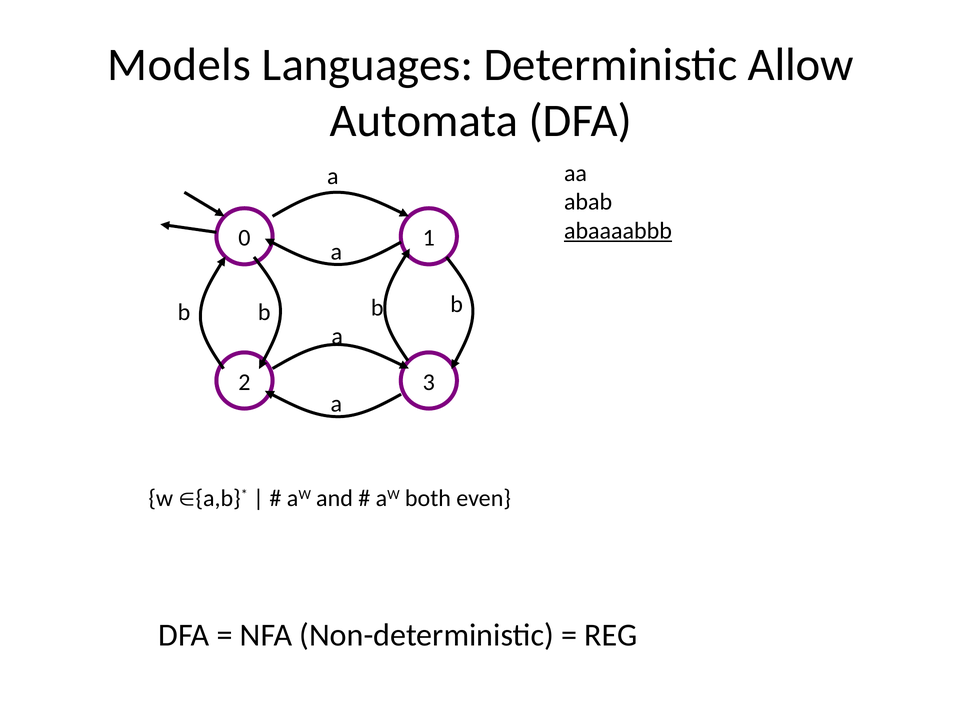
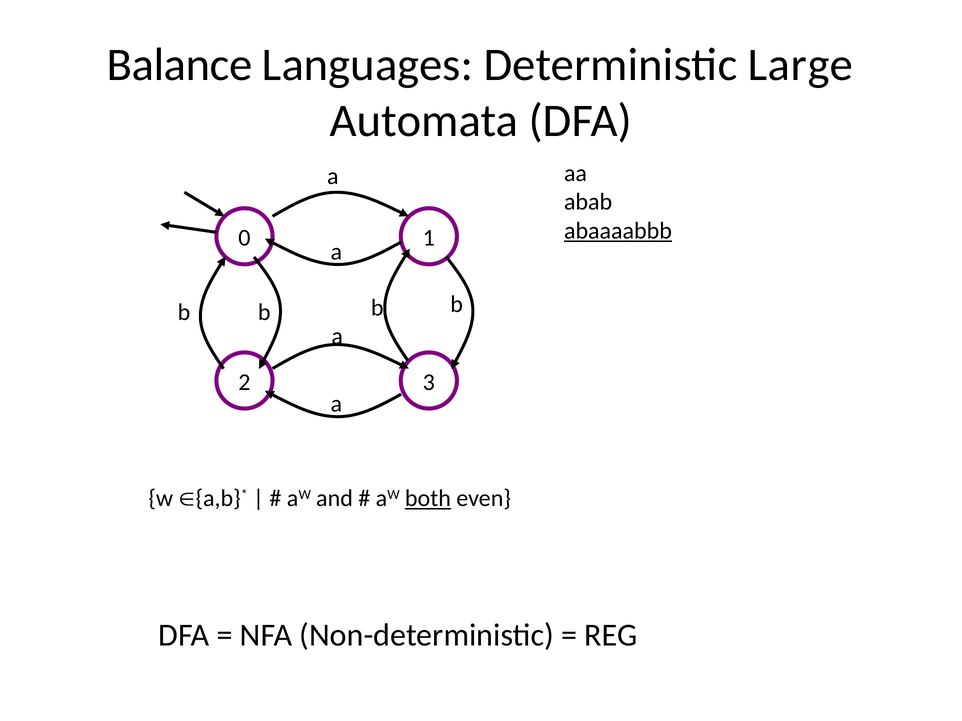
Models: Models -> Balance (180, 65)
Allow: Allow -> Large (801, 65)
both underline: none -> present (428, 499)
